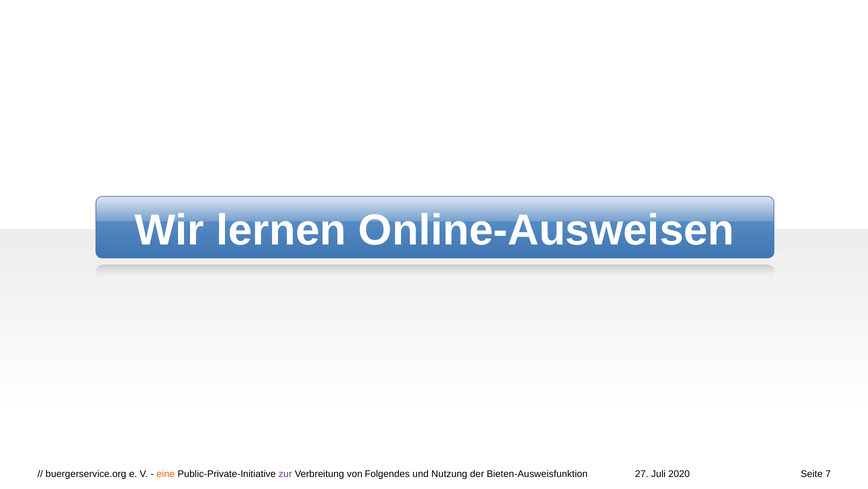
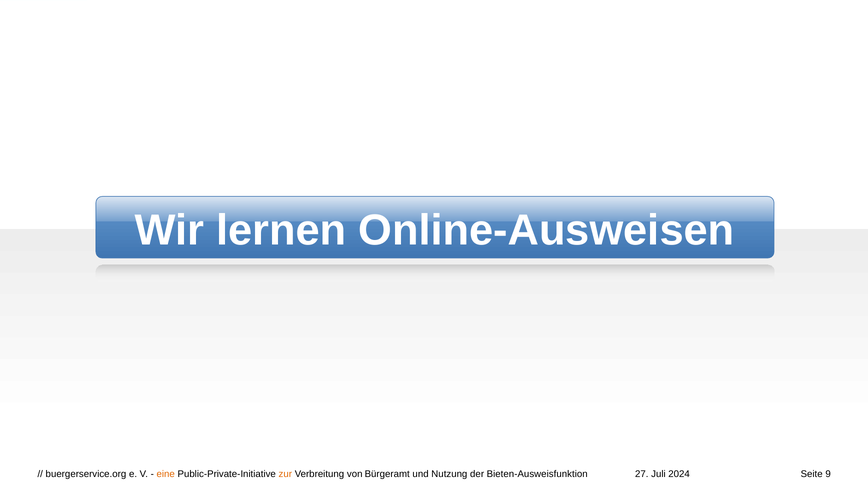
zur colour: purple -> orange (285, 474)
Folgendes: Folgendes -> Bürgeramt (387, 474)
2020: 2020 -> 2024 (679, 474)
7: 7 -> 9 (828, 474)
